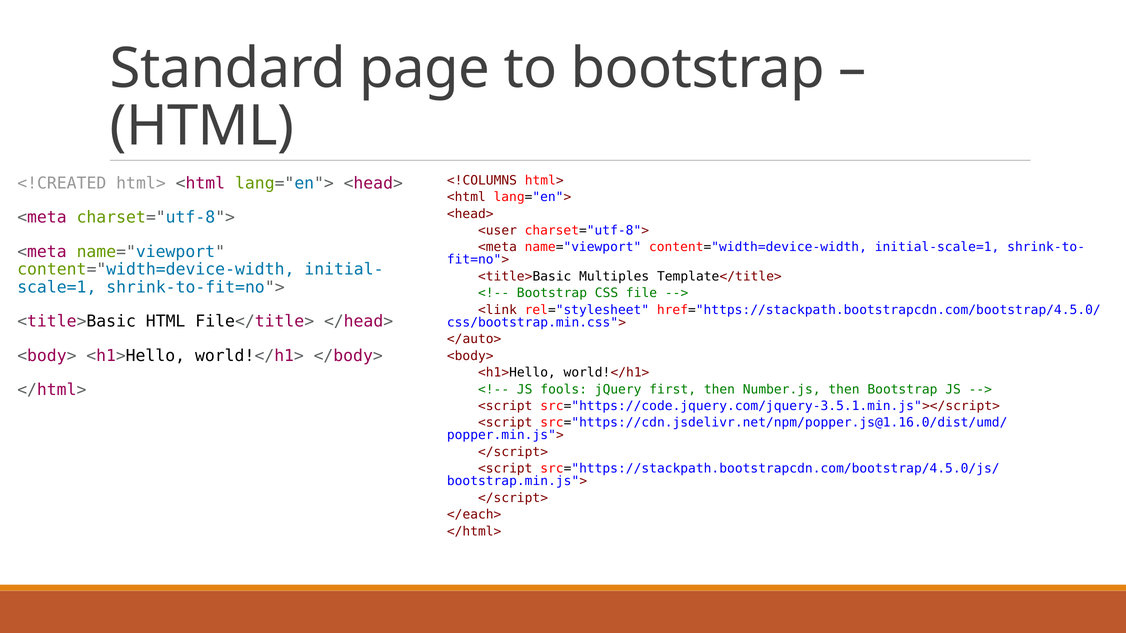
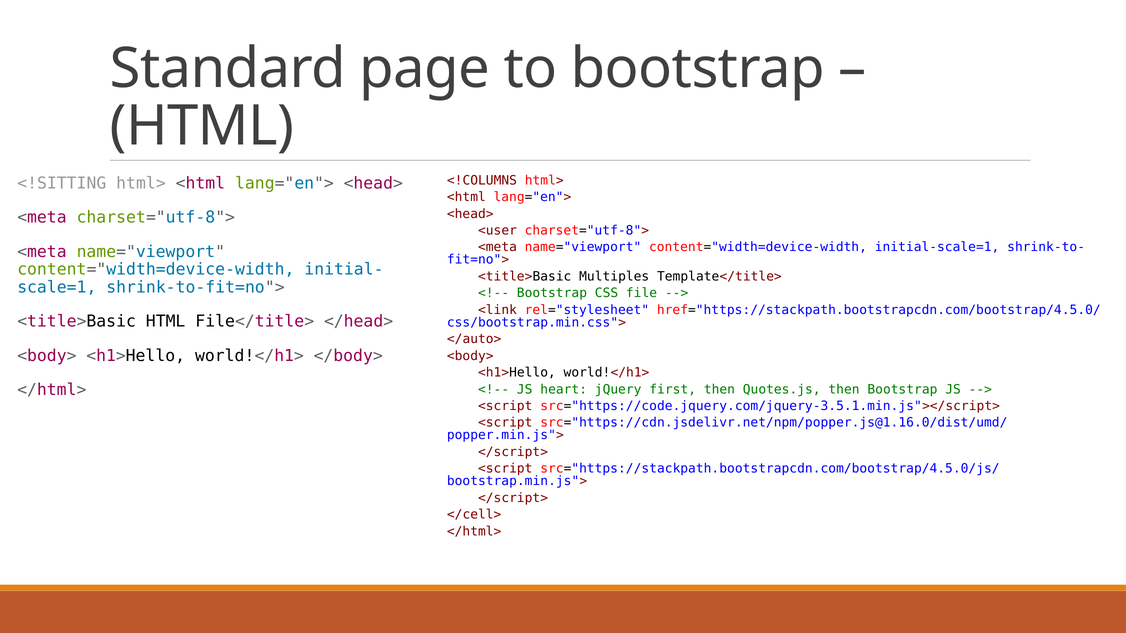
<!CREATED: <!CREATED -> <!SITTING (62, 183)
fools: fools -> heart (564, 389)
Number.js: Number.js -> Quotes.js (782, 389)
</each>: </each> -> </cell> (474, 515)
